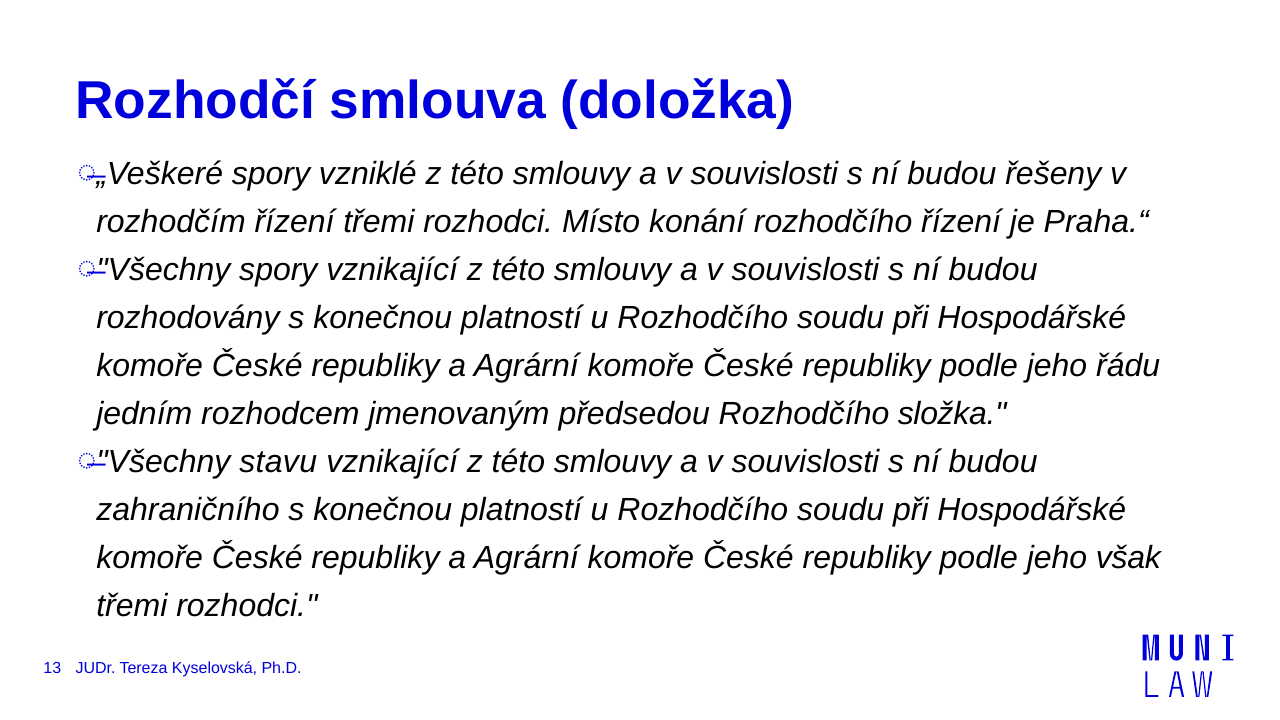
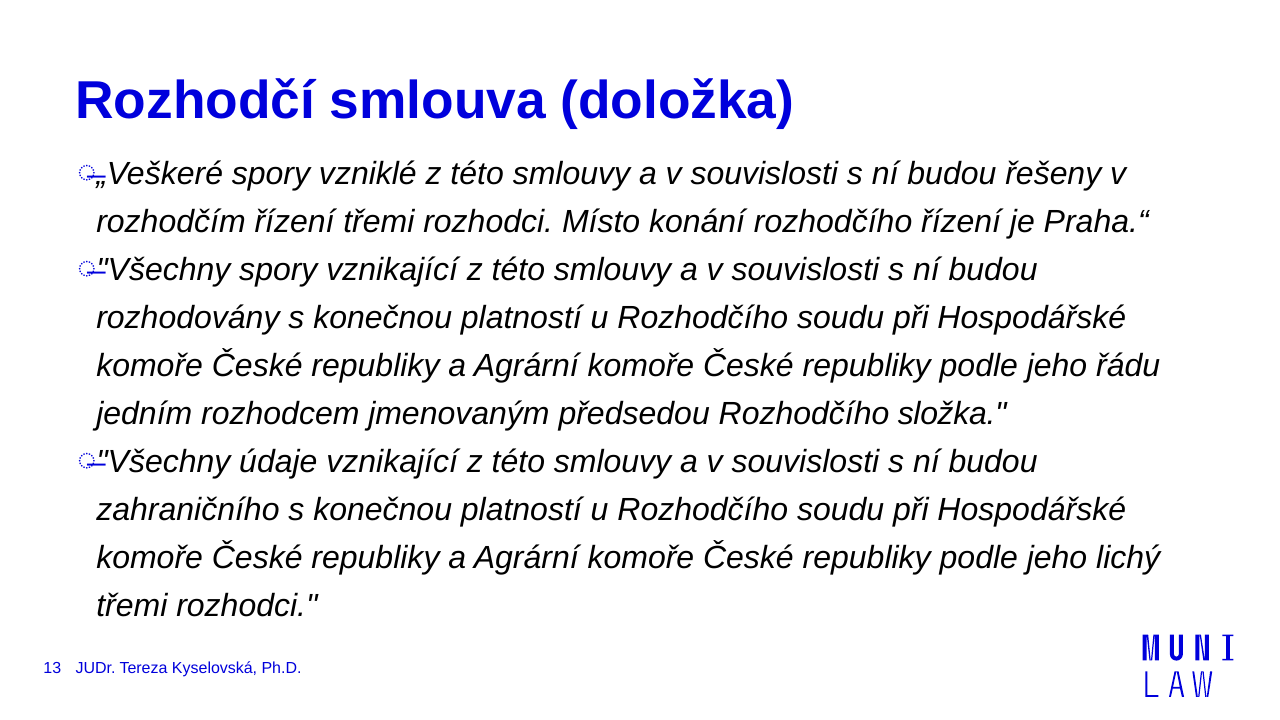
stavu: stavu -> údaje (278, 462)
však: však -> lichý (1128, 558)
